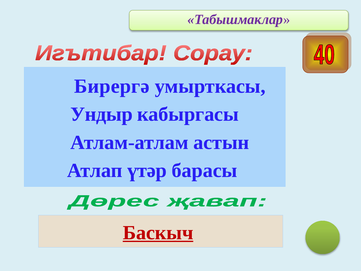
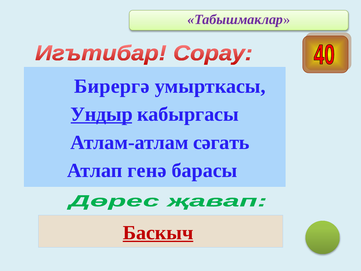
Ундыр underline: none -> present (101, 114)
астын: астын -> сәгать (221, 142)
үтәр: үтәр -> генә (147, 170)
